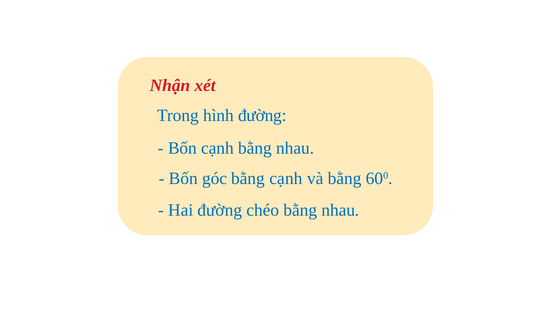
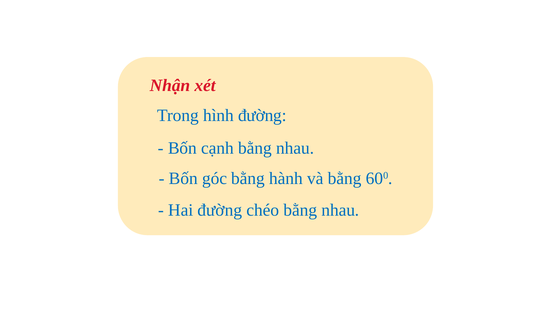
bằng cạnh: cạnh -> hành (286, 178)
